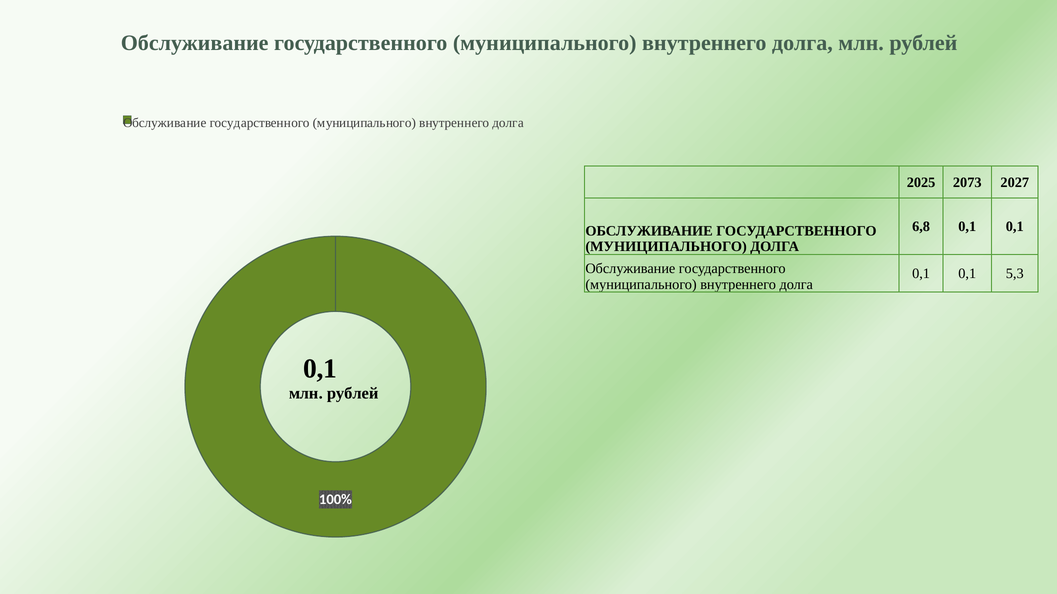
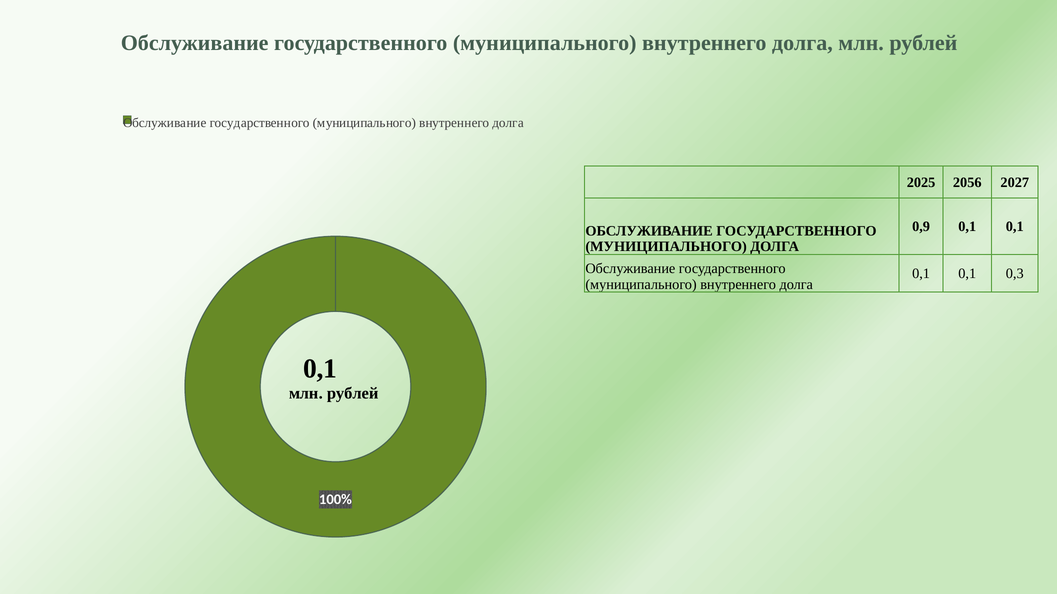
2073: 2073 -> 2056 (967, 183)
6,8: 6,8 -> 0,9 (921, 227)
5,3: 5,3 -> 0,3 (1015, 274)
